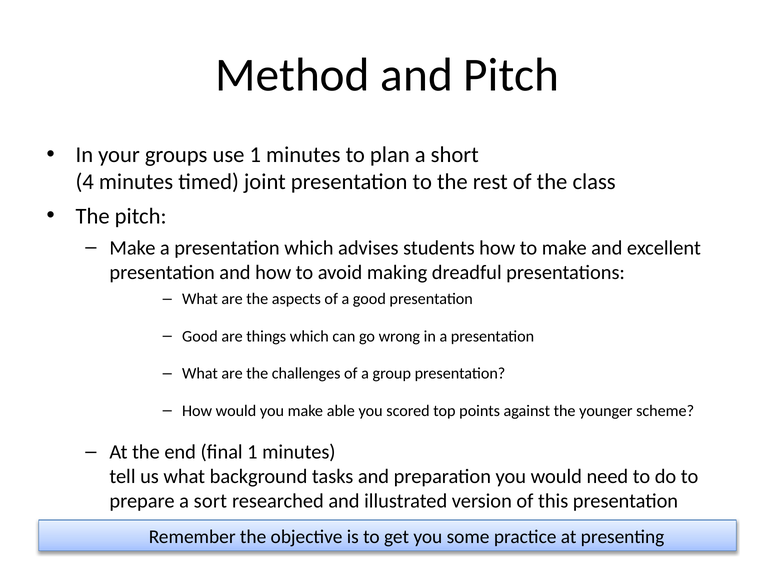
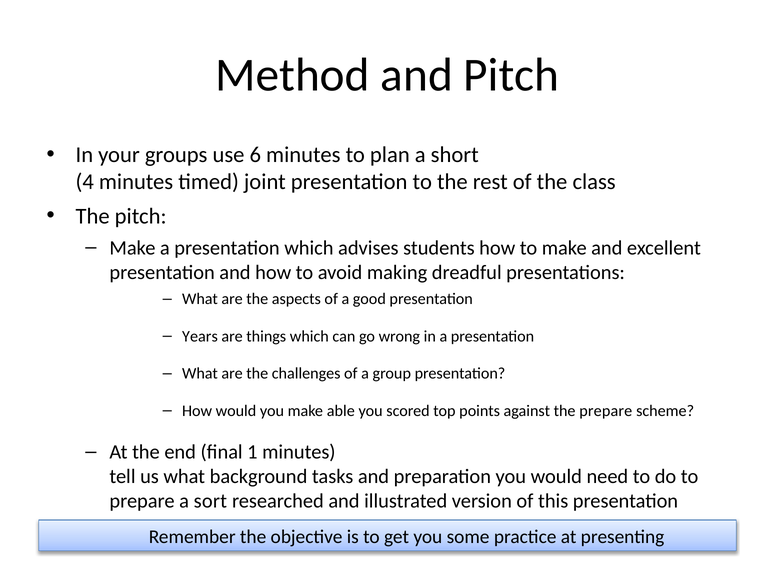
use 1: 1 -> 6 (255, 155)
Good: Good -> Years (200, 336)
the younger: younger -> prepare (606, 410)
